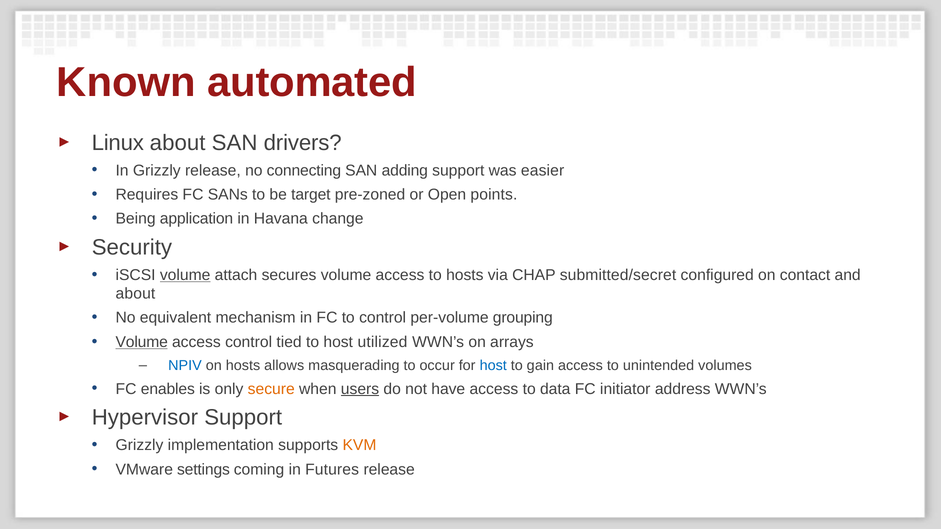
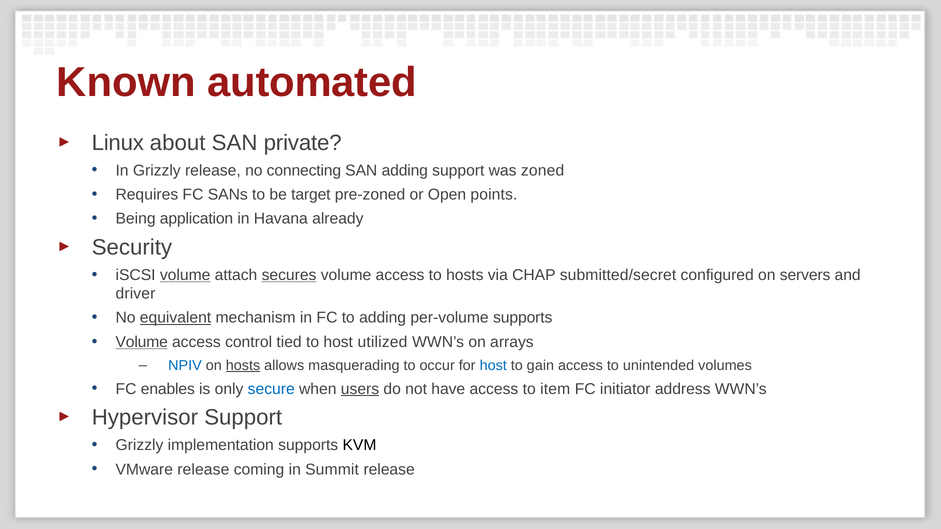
drivers: drivers -> private (303, 143)
easier: easier -> zoned (543, 171)
change: change -> already (338, 219)
secures underline: none -> present (289, 275)
contact: contact -> servers (805, 275)
about: about -> driver (135, 294)
equivalent underline: none -> present (176, 318)
to control: control -> adding (383, 318)
per-volume grouping: grouping -> supports (523, 318)
hosts underline: none -> present (243, 366)
secure colour: orange -> blue (271, 389)
data: data -> item (555, 389)
KVM colour: orange -> black (360, 445)
VMware settings: settings -> release (203, 470)
Futures: Futures -> Summit (332, 470)
